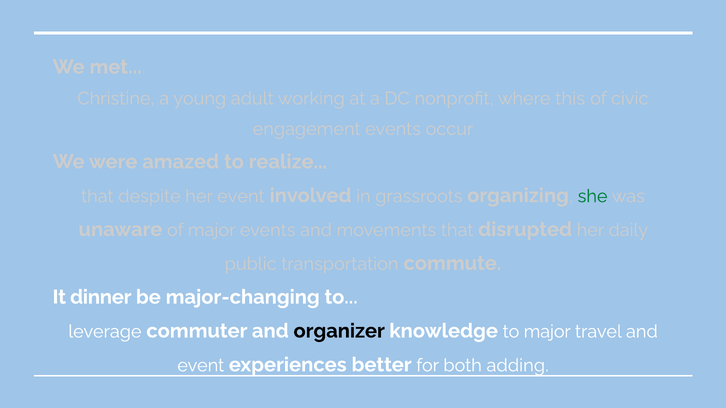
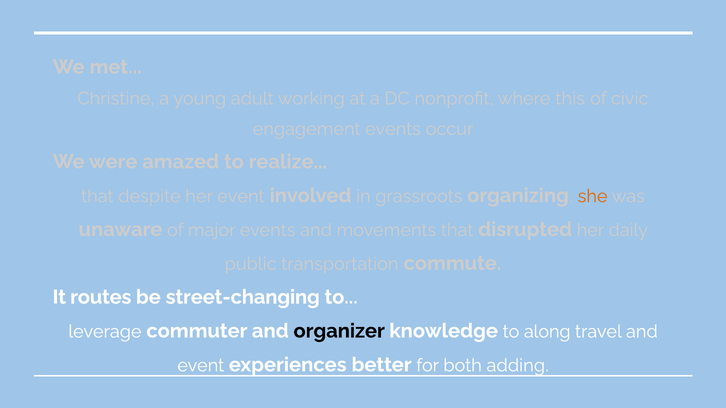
she colour: green -> orange (593, 196)
dinner: dinner -> routes (101, 297)
major-changing: major-changing -> street-changing (243, 297)
to major: major -> along (547, 332)
